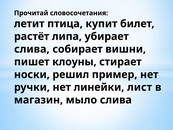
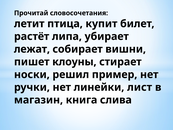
слива: слива -> лежат (32, 49)
мыло: мыло -> книга (82, 100)
